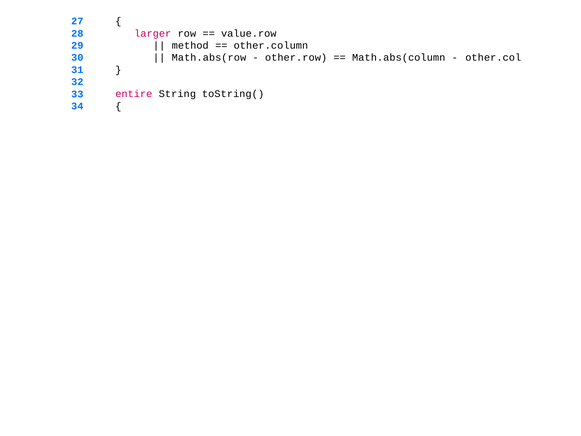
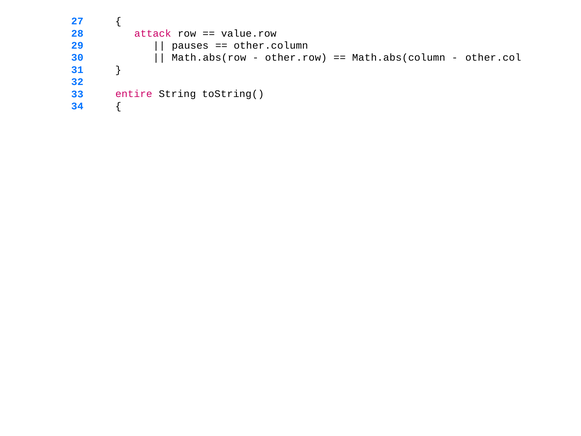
larger: larger -> attack (153, 33)
method: method -> pauses (190, 45)
